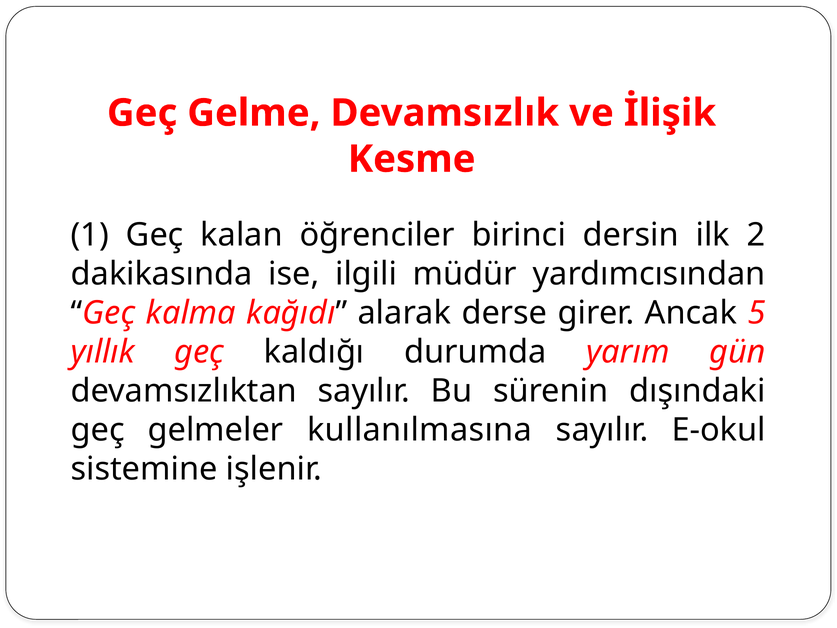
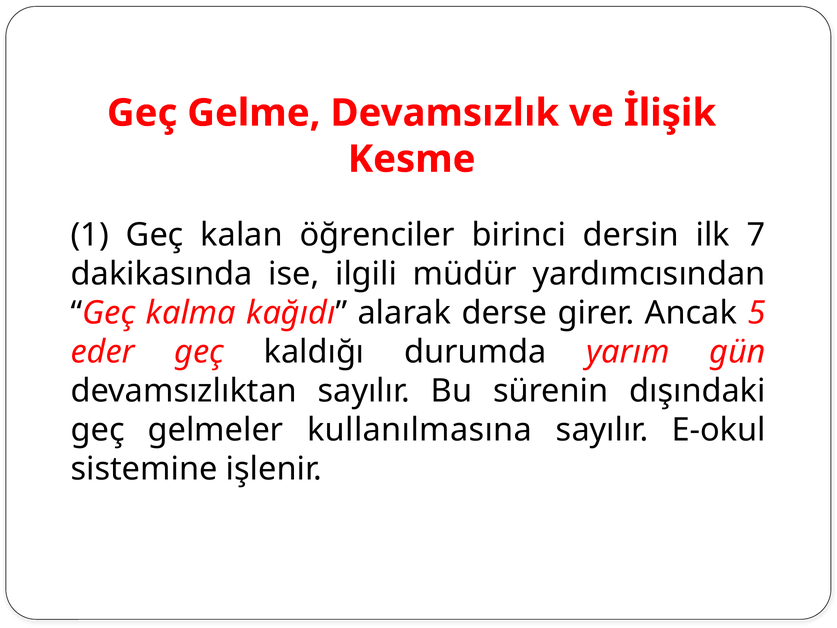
2: 2 -> 7 (756, 235)
yıllık: yıllık -> eder (103, 352)
